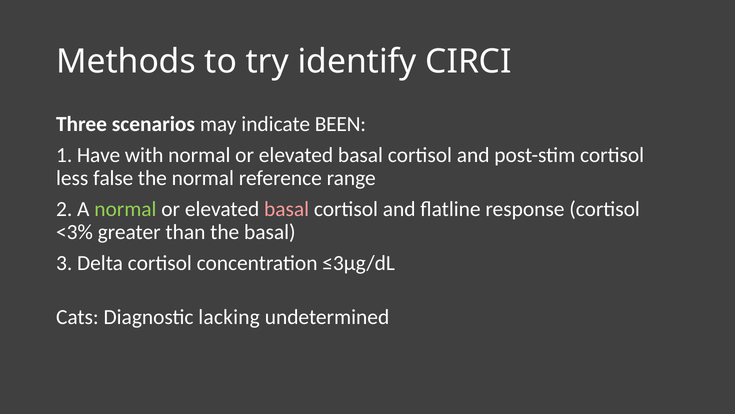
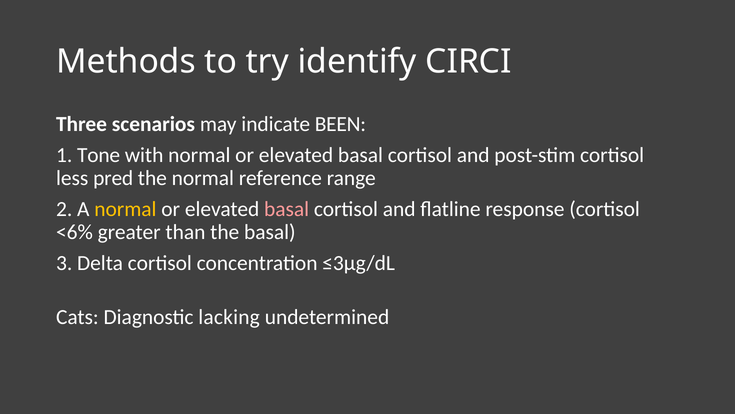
Have: Have -> Tone (99, 155)
false: false -> pred (113, 178)
normal colour: light green -> yellow (125, 209)
<3%: <3% -> <6% (74, 232)
